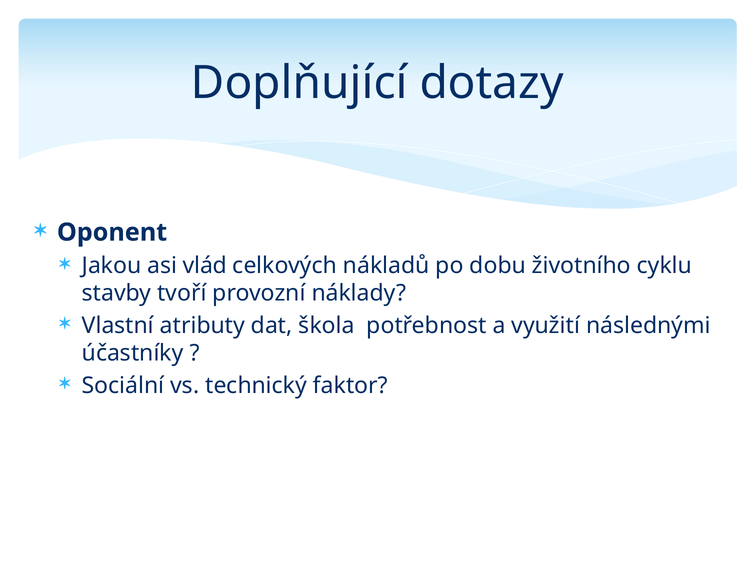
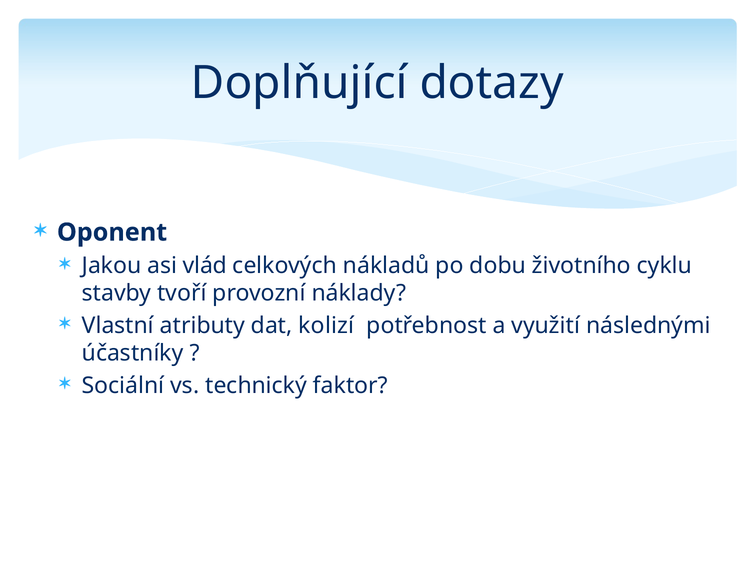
škola: škola -> kolizí (326, 326)
